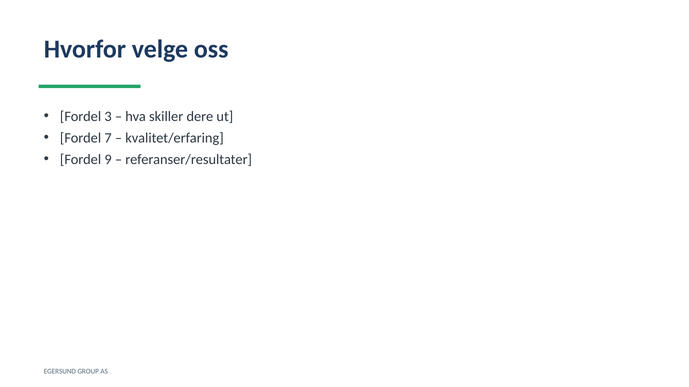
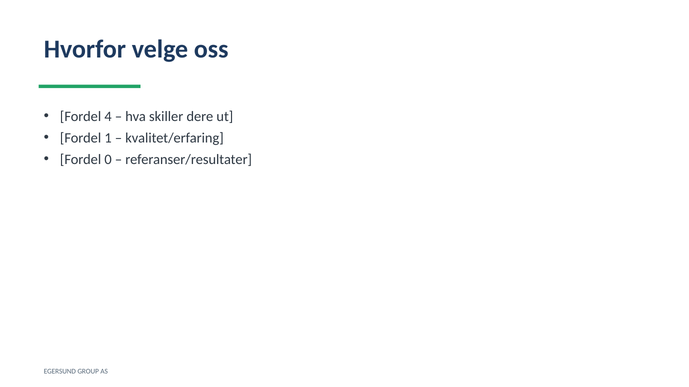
3: 3 -> 4 (108, 117)
7: 7 -> 1 (108, 138)
9: 9 -> 0 (108, 160)
